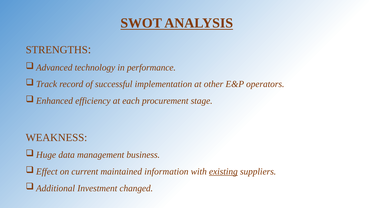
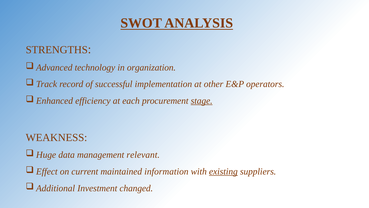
performance: performance -> organization (151, 67)
stage underline: none -> present (202, 101)
business: business -> relevant (143, 155)
